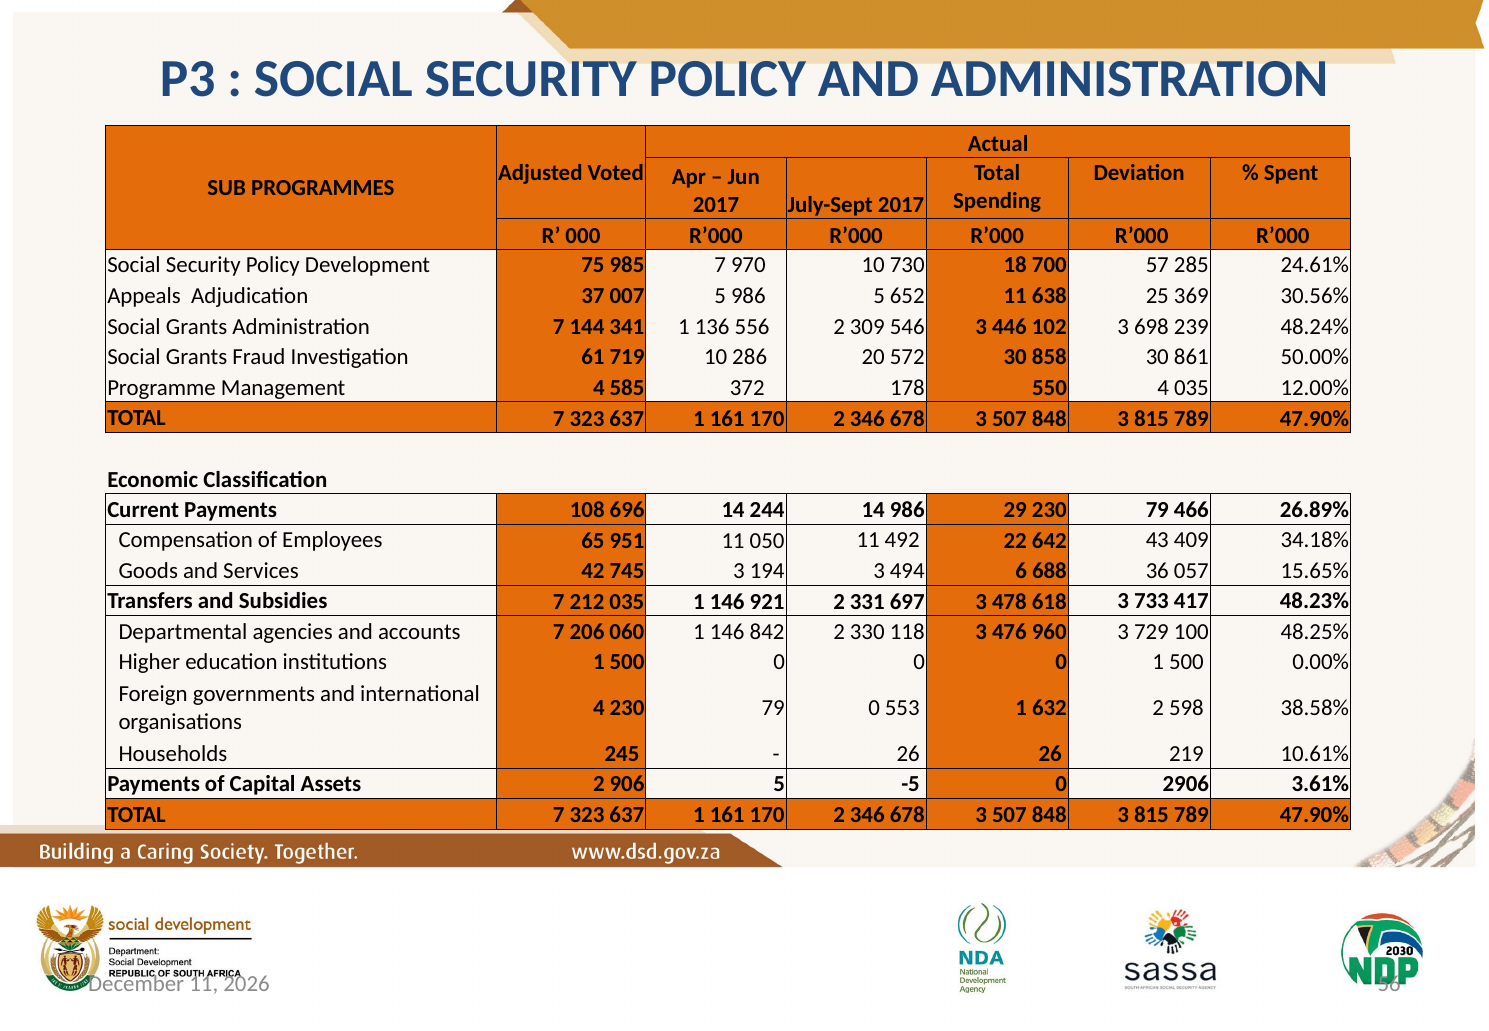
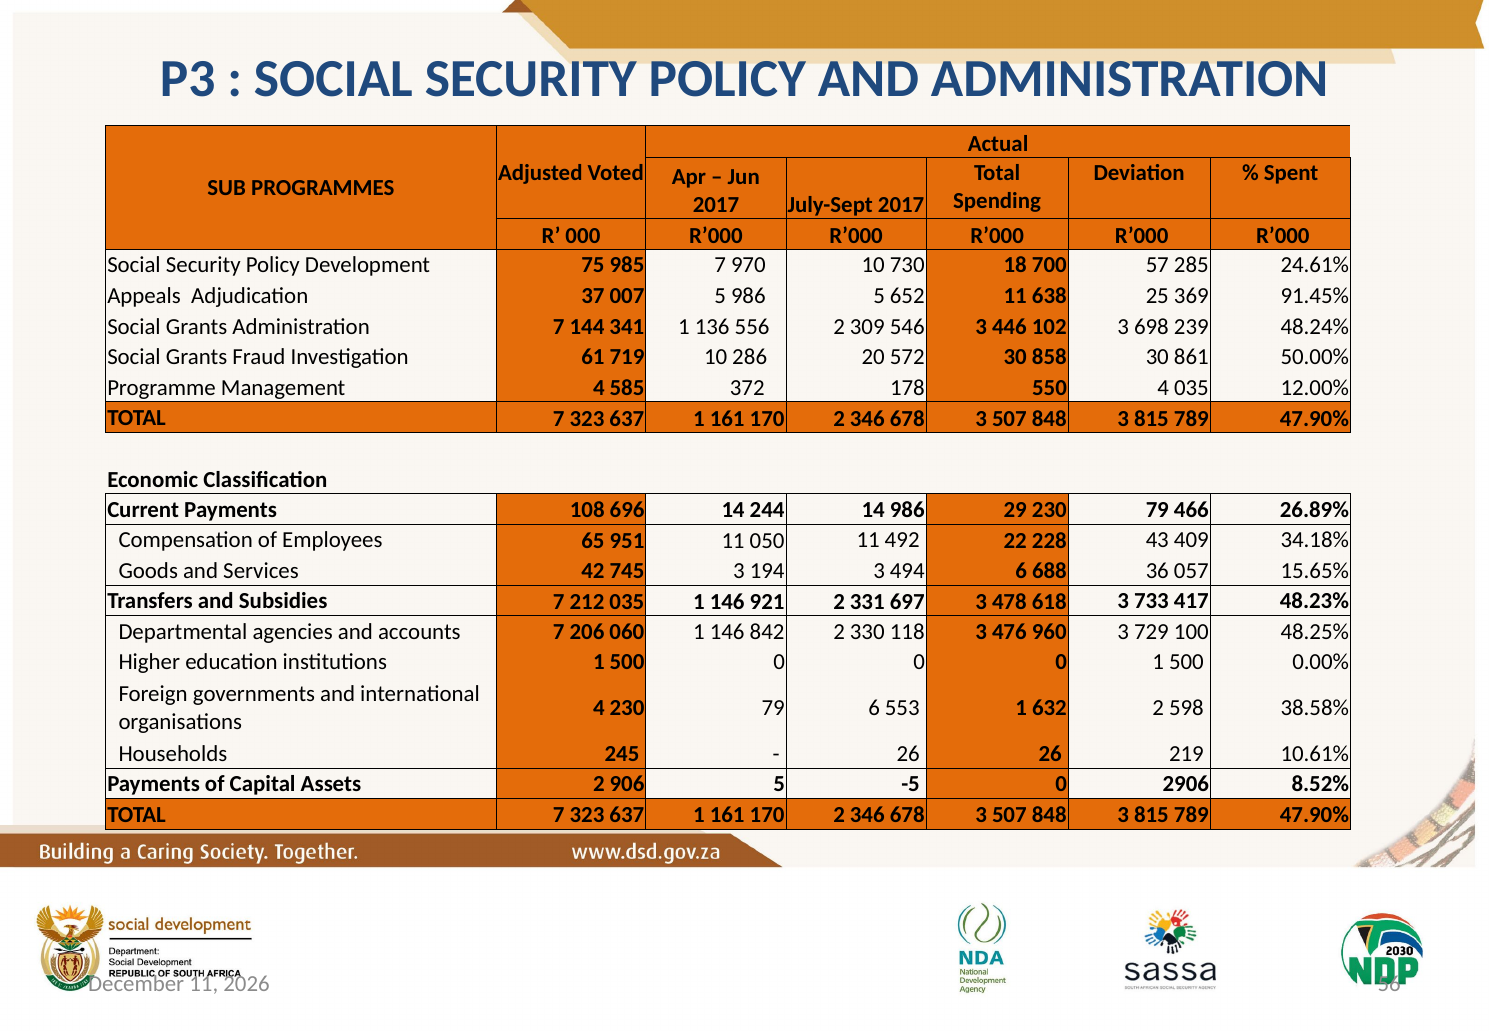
30.56%: 30.56% -> 91.45% (1315, 296)
642: 642 -> 228 (1049, 541)
79 0: 0 -> 6 (874, 708)
3.61%: 3.61% -> 8.52% (1320, 784)
